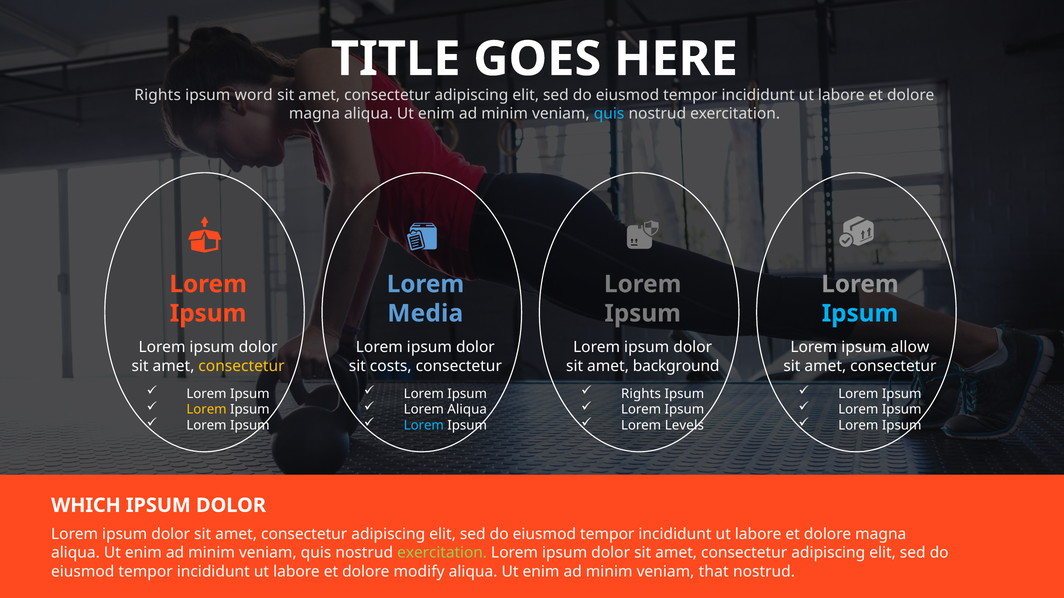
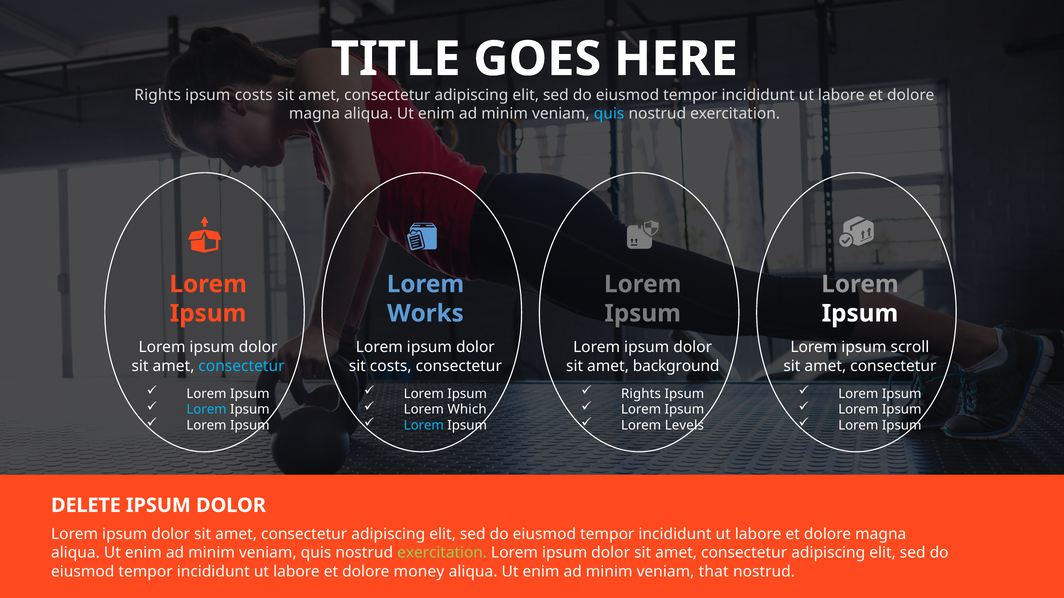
ipsum word: word -> costs (254, 95)
Media: Media -> Works (425, 314)
Ipsum colour: light blue -> white (860, 314)
allow: allow -> scroll (910, 348)
consectetur colour: yellow -> light blue (242, 366)
Lorem colour: yellow -> light blue (207, 410)
Lorem Aliqua: Aliqua -> Which (467, 410)
WHICH: WHICH -> DELETE (86, 506)
modify: modify -> money (419, 572)
